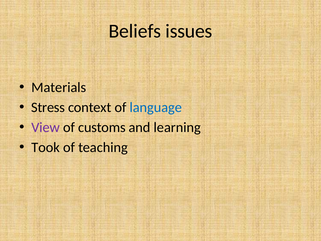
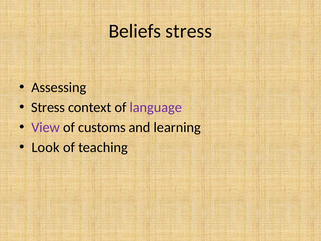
Beliefs issues: issues -> stress (189, 31)
Materials: Materials -> Assessing (59, 87)
language colour: blue -> purple (156, 107)
Took: Took -> Look (46, 147)
